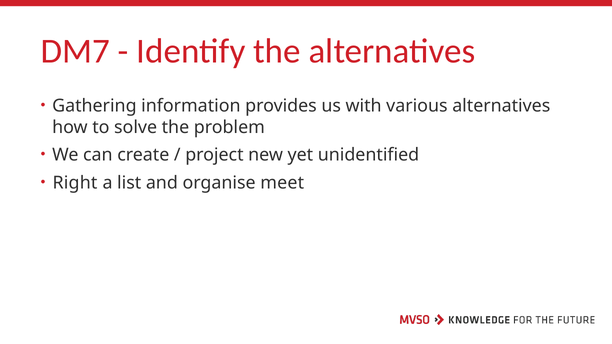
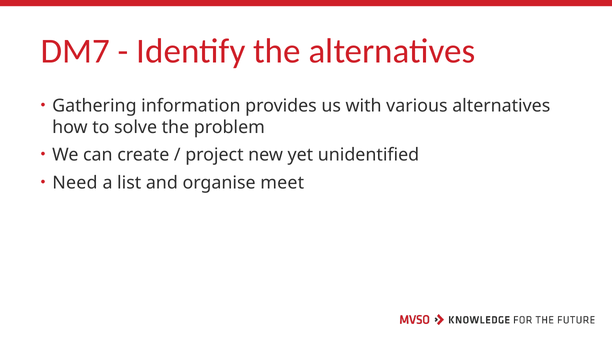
Right: Right -> Need (75, 183)
